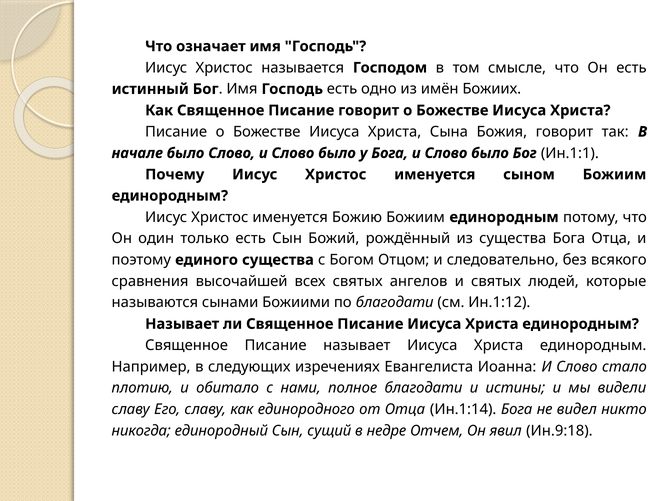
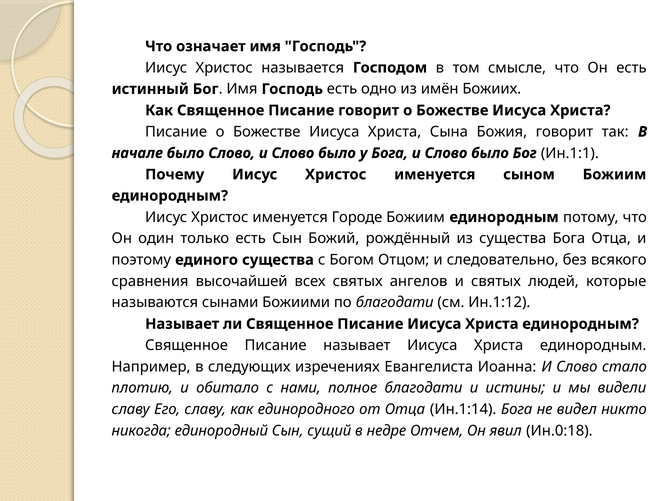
Божию: Божию -> Городе (357, 218)
Ин.9:18: Ин.9:18 -> Ин.0:18 (559, 431)
